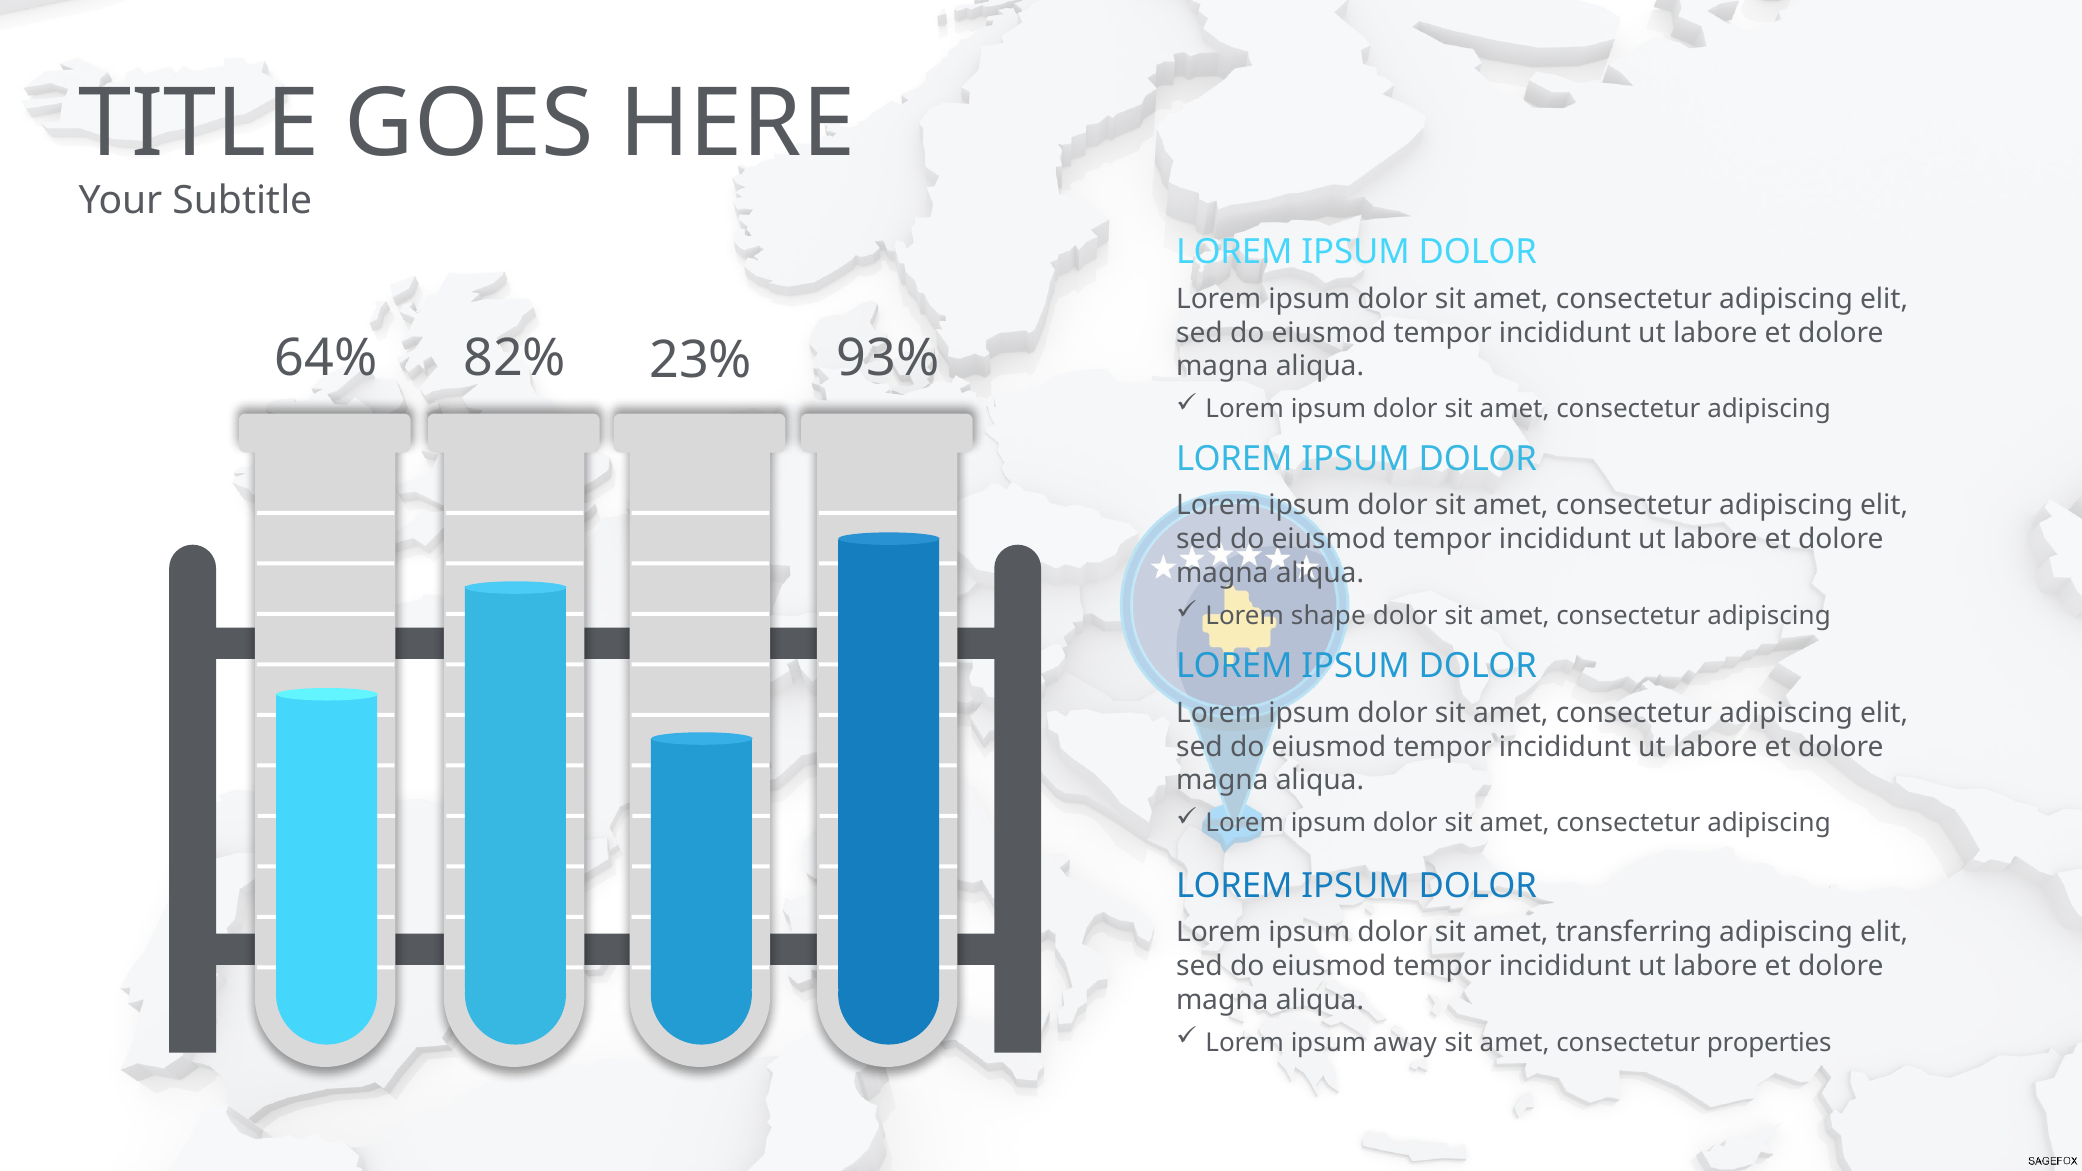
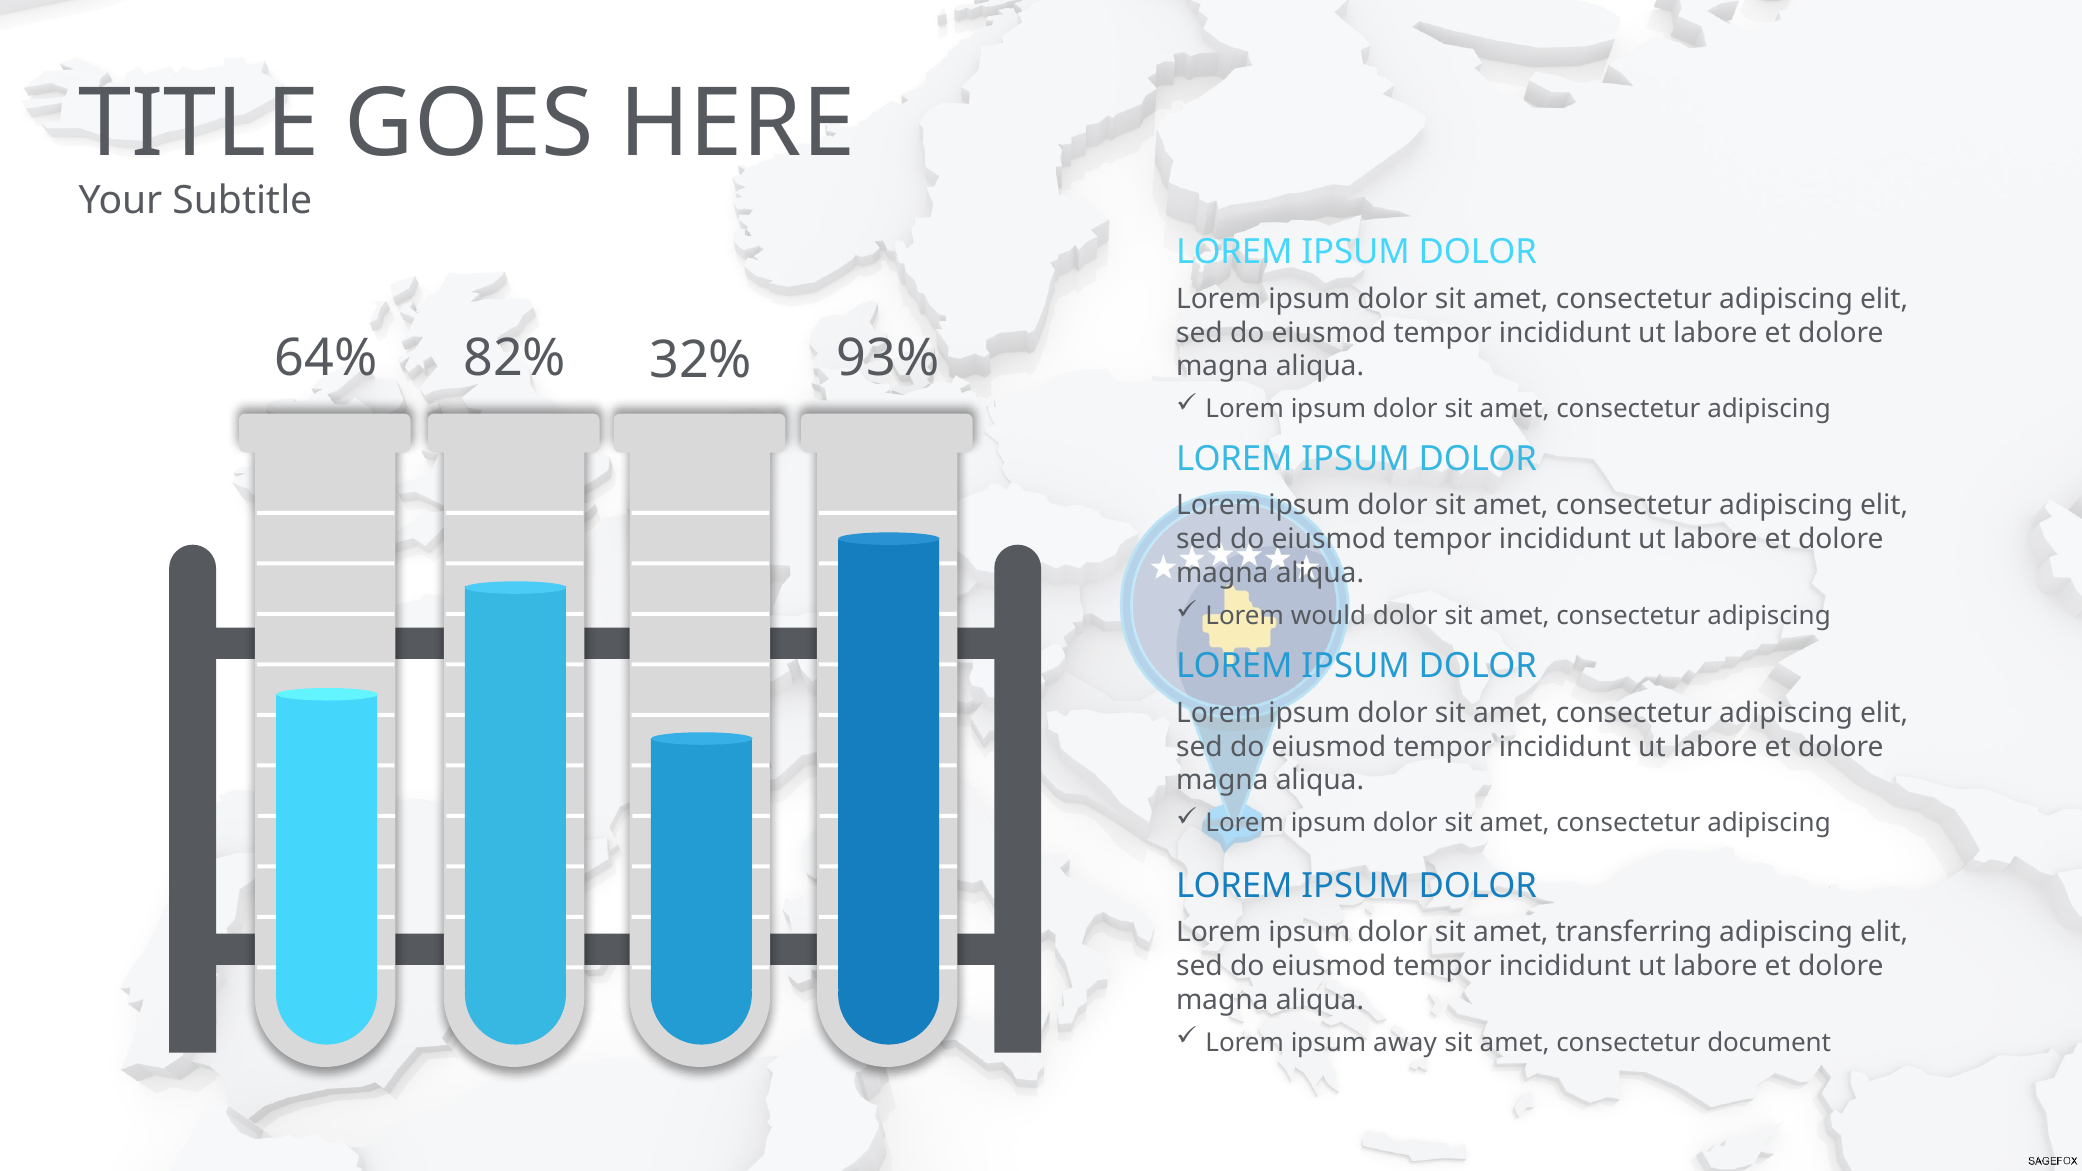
23%: 23% -> 32% (701, 361)
shape: shape -> would (1328, 616)
properties: properties -> document (1769, 1043)
